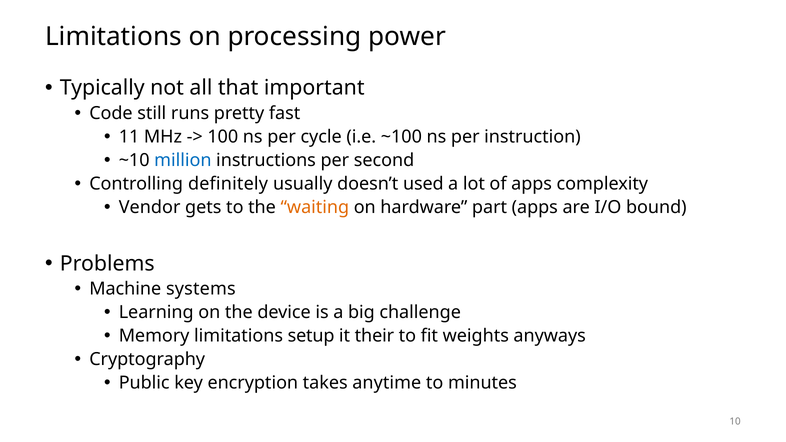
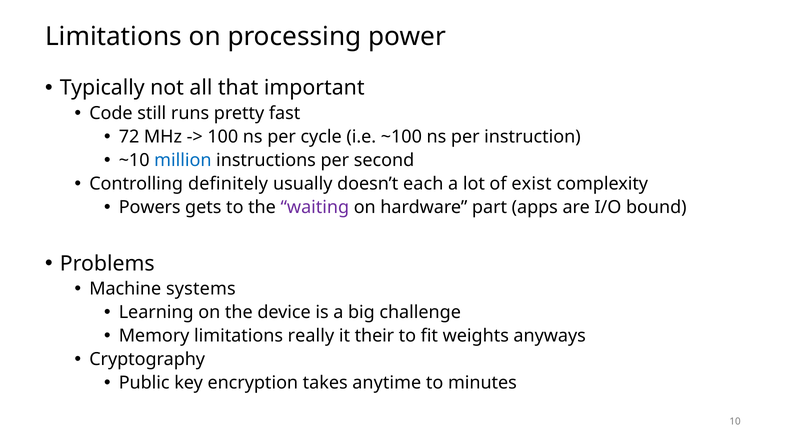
11: 11 -> 72 (129, 137)
used: used -> each (423, 184)
of apps: apps -> exist (531, 184)
Vendor: Vendor -> Powers (150, 207)
waiting colour: orange -> purple (315, 207)
setup: setup -> really (311, 336)
